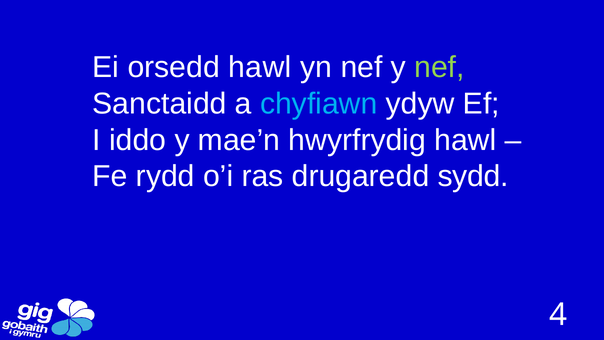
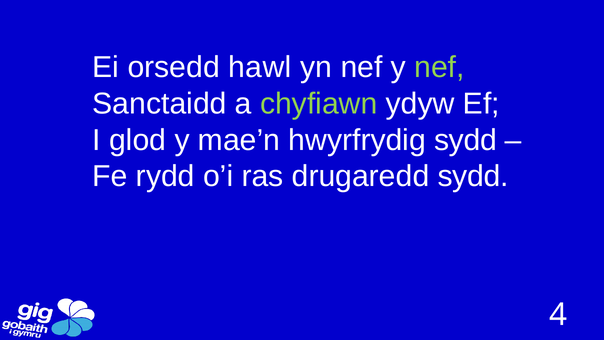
chyfiawn colour: light blue -> light green (319, 104)
iddo: iddo -> glod (138, 140)
hwyrfrydig hawl: hawl -> sydd (466, 140)
